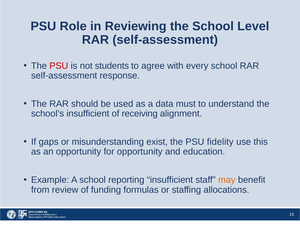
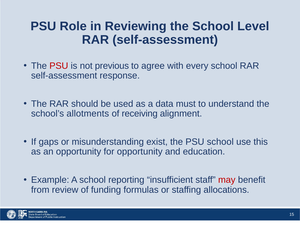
students: students -> previous (112, 66)
school’s insufficient: insufficient -> allotments (88, 114)
PSU fidelity: fidelity -> school (220, 142)
may colour: orange -> red (227, 180)
